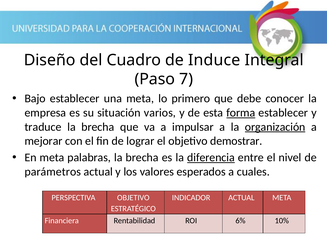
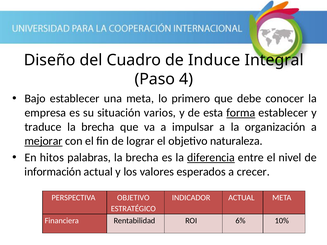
7: 7 -> 4 (186, 79)
organización underline: present -> none (275, 127)
mejorar underline: none -> present (44, 141)
demostrar: demostrar -> naturaleza (236, 141)
En meta: meta -> hitos (52, 158)
parámetros: parámetros -> información (53, 172)
cuales: cuales -> crecer (253, 172)
